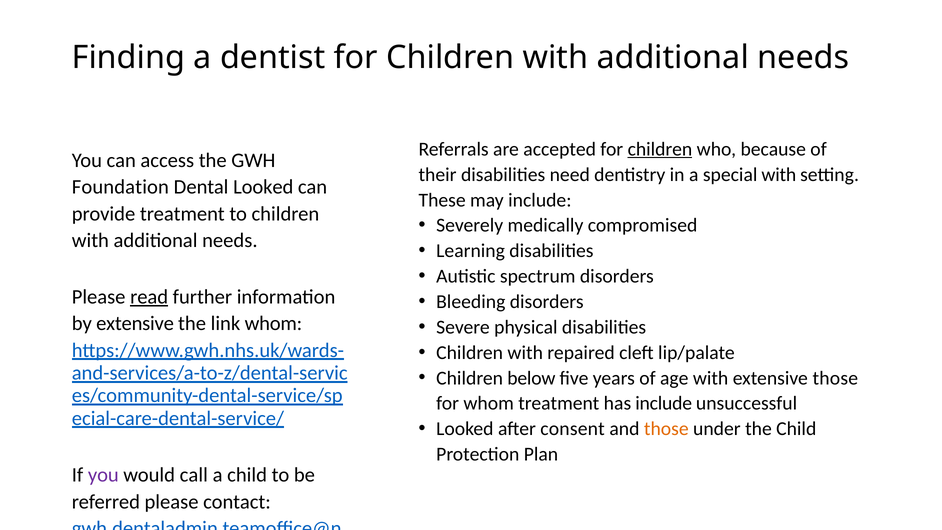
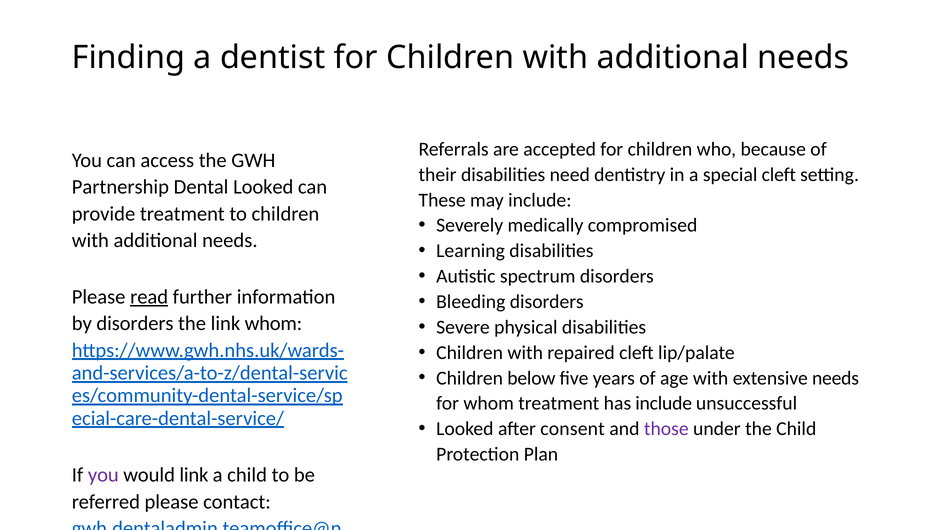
children underline: present -> none (660, 149)
special with: with -> cleft (779, 175)
Foundation: Foundation -> Partnership (120, 187)
by extensive: extensive -> disorders (135, 324)
extensive those: those -> needs (836, 378)
those colour: orange -> purple (666, 429)
would call: call -> link (194, 475)
